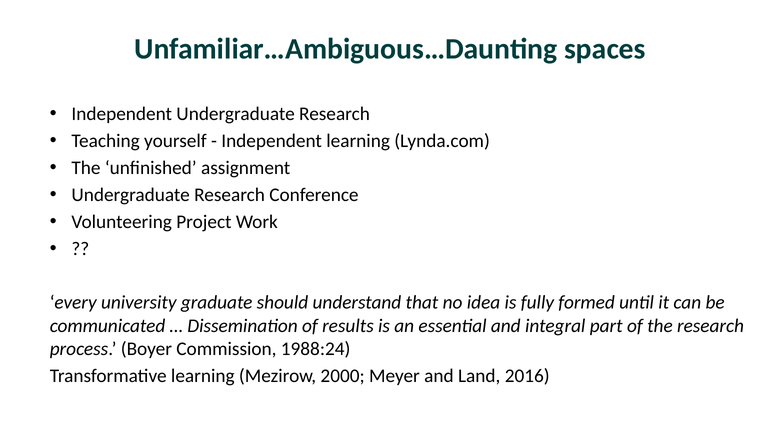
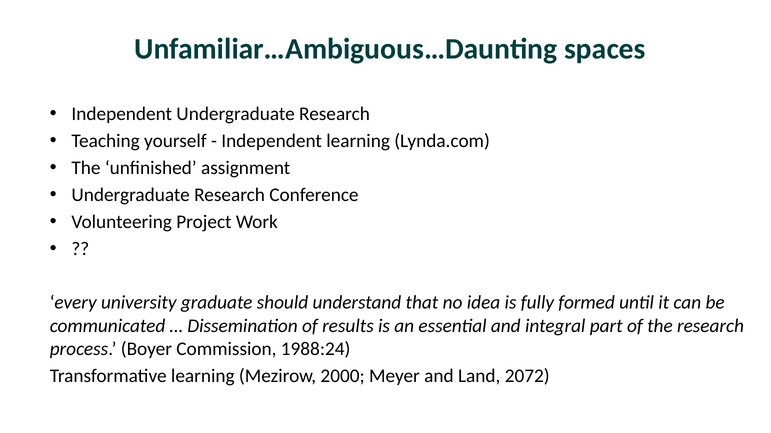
2016: 2016 -> 2072 (527, 376)
